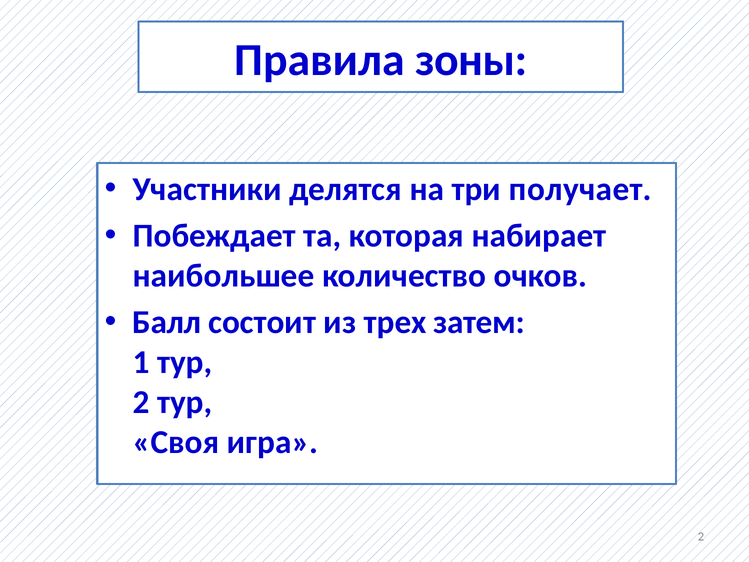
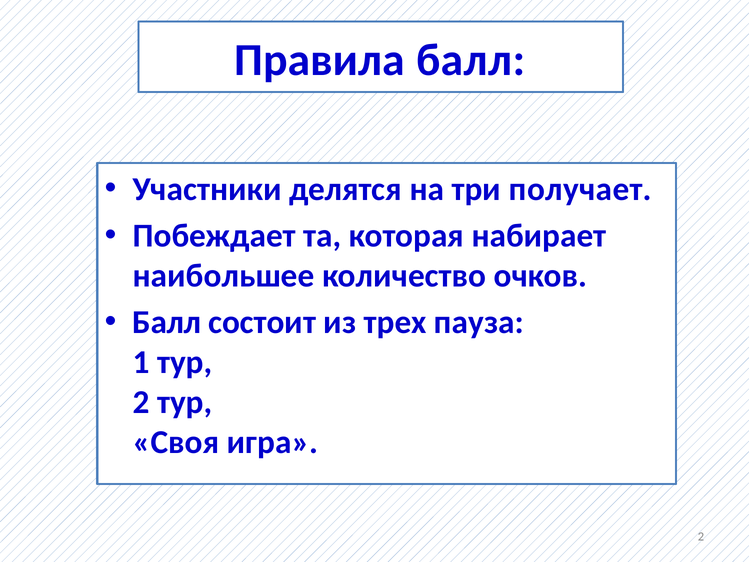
Правила зоны: зоны -> балл (471, 60)
затем: затем -> пауза (479, 322)
